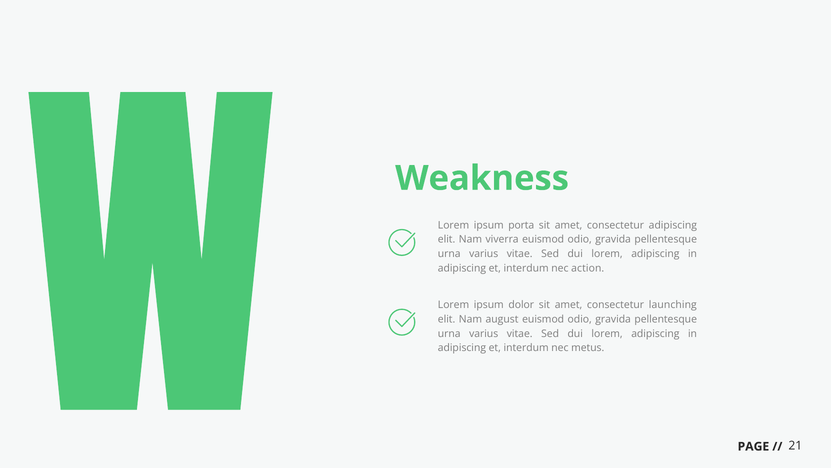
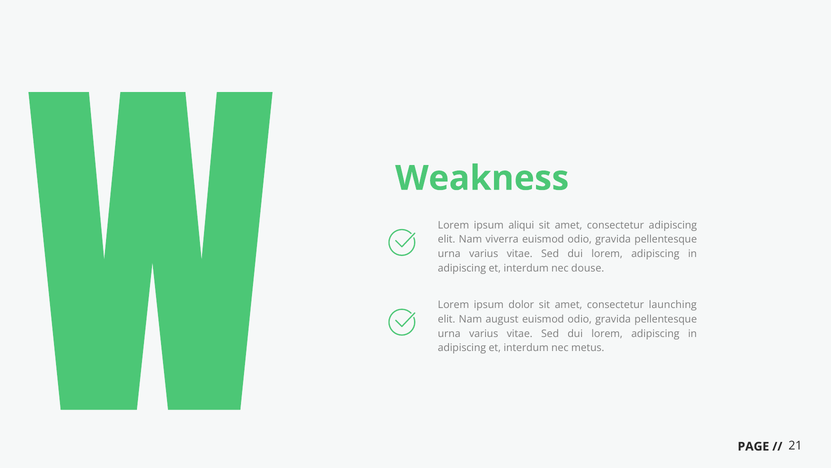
porta: porta -> aliqui (521, 225)
action: action -> douse (588, 268)
